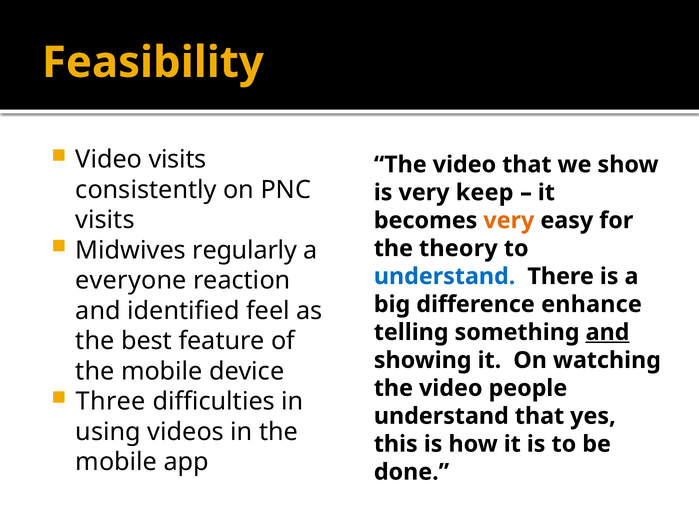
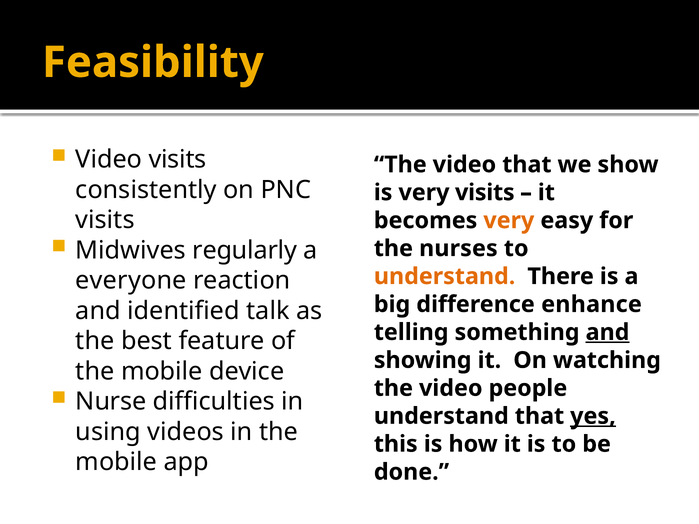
very keep: keep -> visits (485, 193)
theory: theory -> nurses (458, 249)
understand colour: blue -> orange (445, 277)
feel: feel -> talk (268, 311)
Three: Three -> Nurse (111, 402)
yes underline: none -> present (593, 416)
